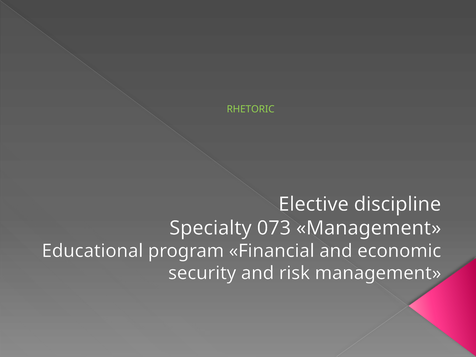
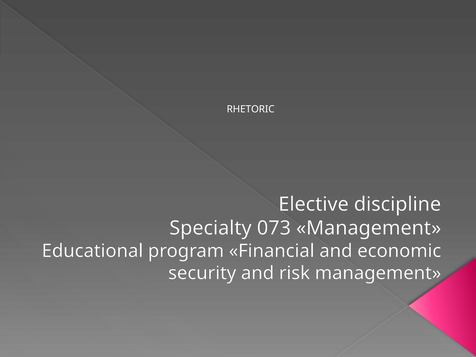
RHETORIC colour: light green -> white (251, 109)
